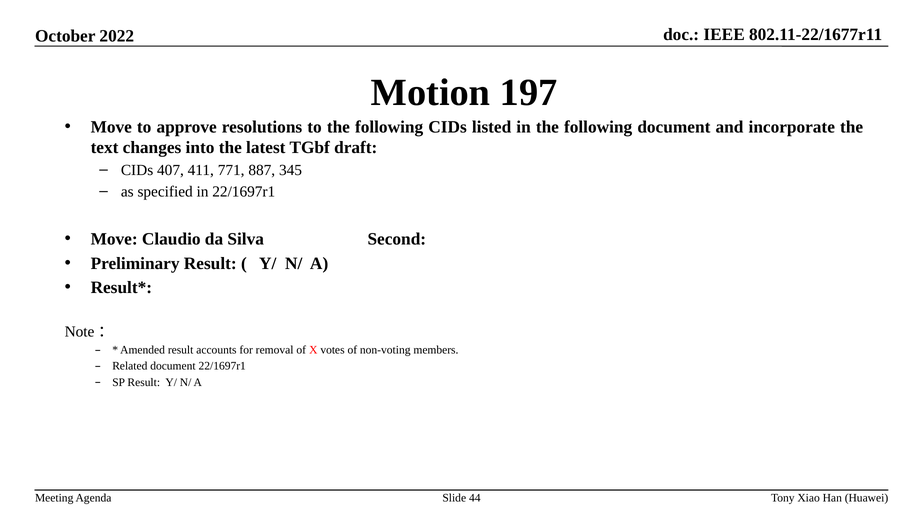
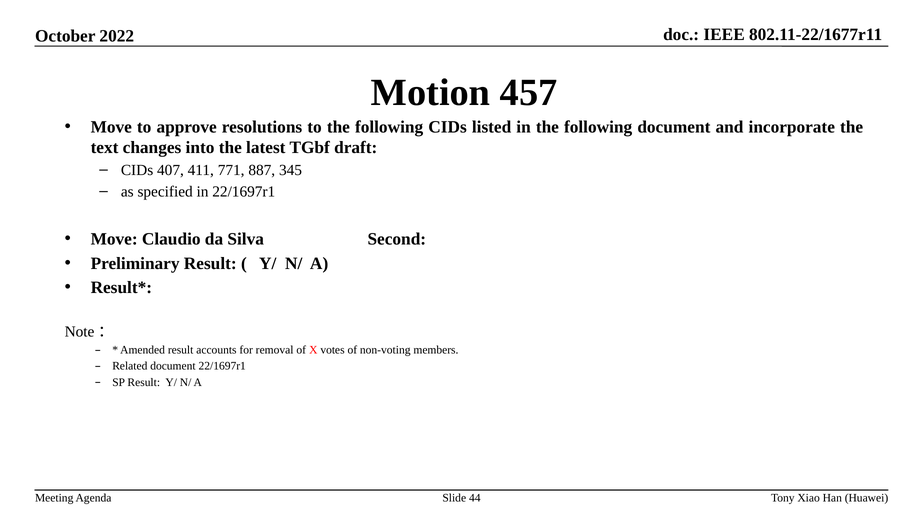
197: 197 -> 457 (529, 93)
